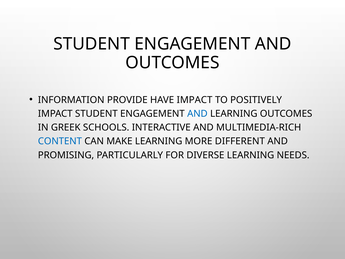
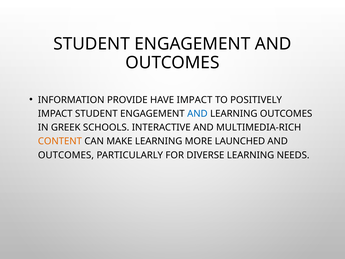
CONTENT colour: blue -> orange (60, 141)
DIFFERENT: DIFFERENT -> LAUNCHED (240, 141)
PROMISING: PROMISING -> OUTCOMES (66, 155)
